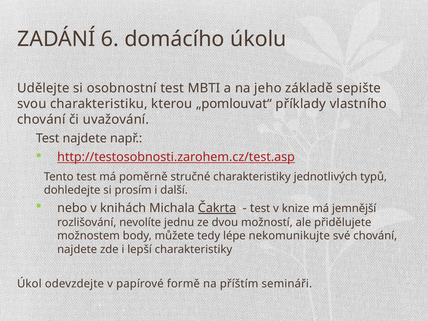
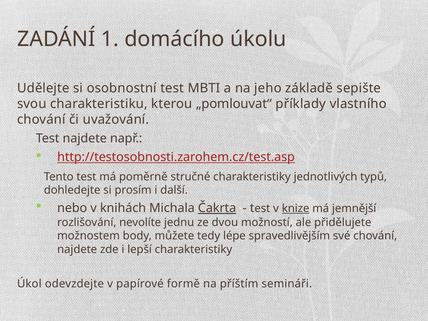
6: 6 -> 1 (110, 39)
knize underline: none -> present (296, 209)
nekomunikujte: nekomunikujte -> spravedlivějším (289, 236)
